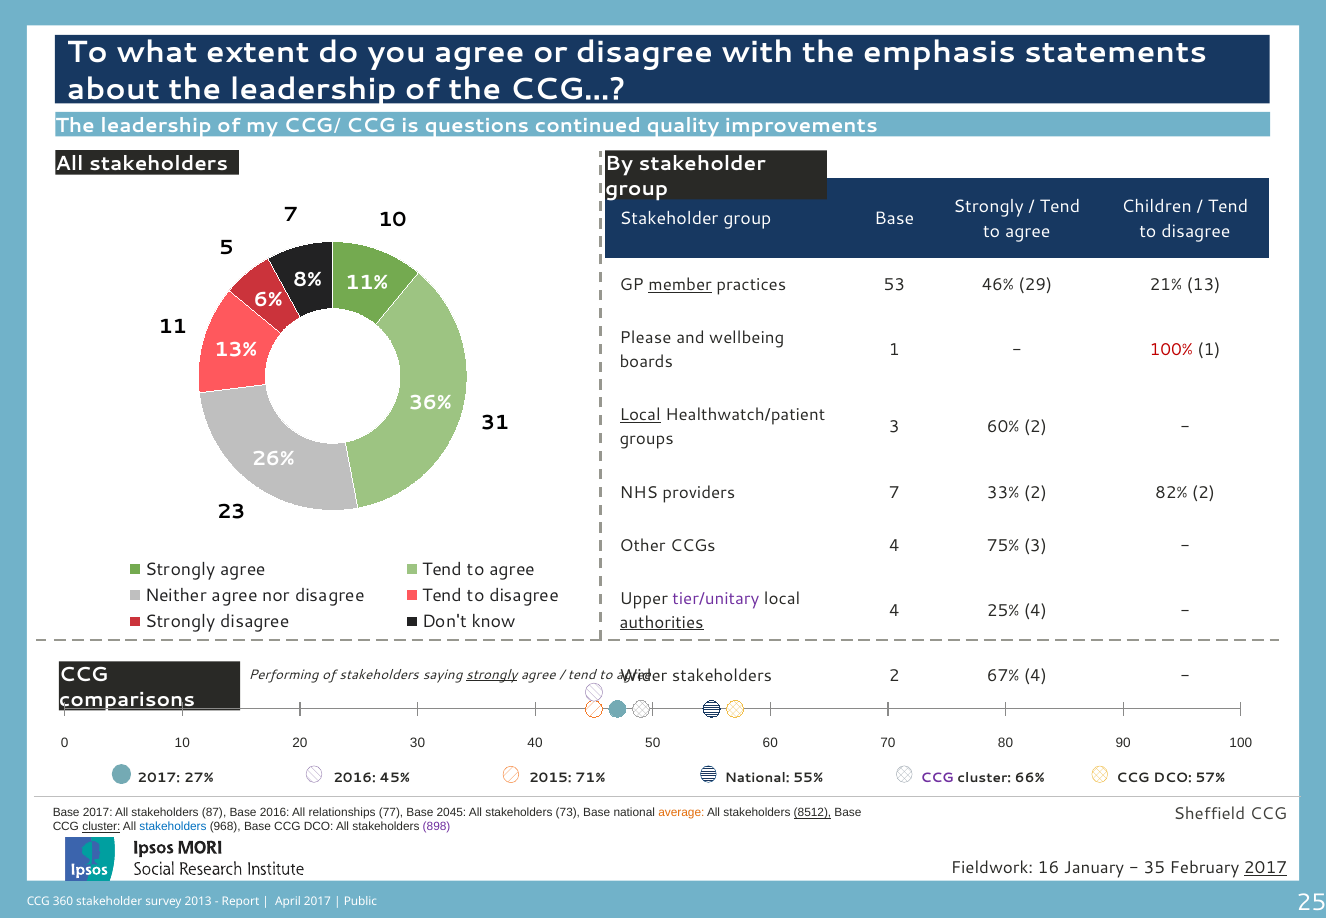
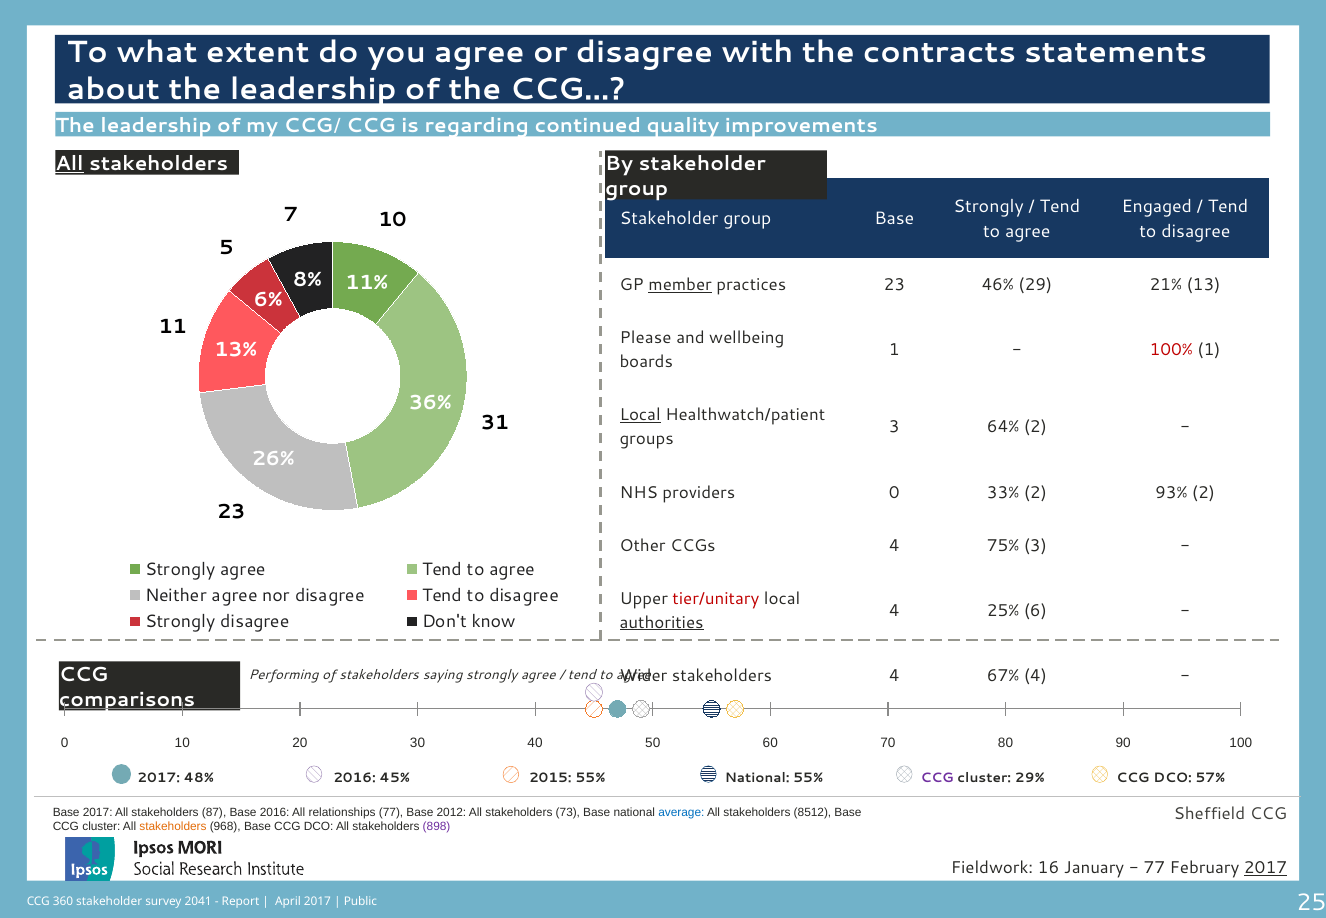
emphasis: emphasis -> contracts (939, 53)
questions: questions -> regarding (477, 126)
All underline: none -> present (70, 164)
Children: Children -> Engaged (1157, 206)
practices 53: 53 -> 23 (894, 285)
60%: 60% -> 64% (1003, 427)
providers 7: 7 -> 0 (894, 492)
82%: 82% -> 93% (1171, 492)
tier/unitary colour: purple -> red (716, 599)
25% 4: 4 -> 6 (1035, 611)
stakeholders 2: 2 -> 4 (894, 676)
strongly underline: present -> none (492, 675)
27%: 27% -> 48% (199, 778)
2015 71%: 71% -> 55% (590, 778)
66%: 66% -> 29% (1030, 778)
2045: 2045 -> 2012 (451, 813)
average colour: orange -> blue (681, 813)
8512 underline: present -> none (813, 813)
cluster underline: present -> none (101, 827)
stakeholders colour: blue -> orange (173, 827)
35: 35 -> 77 (1154, 868)
2013: 2013 -> 2041 (198, 902)
